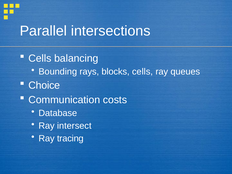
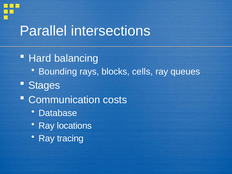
Cells: Cells -> Hard (40, 58)
Choice: Choice -> Stages (44, 85)
intersect: intersect -> locations (74, 126)
